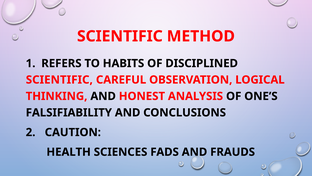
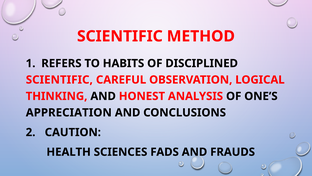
FALSIFIABILITY: FALSIFIABILITY -> APPRECIATION (69, 112)
